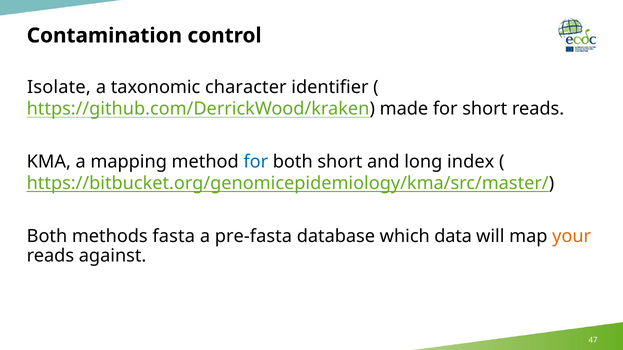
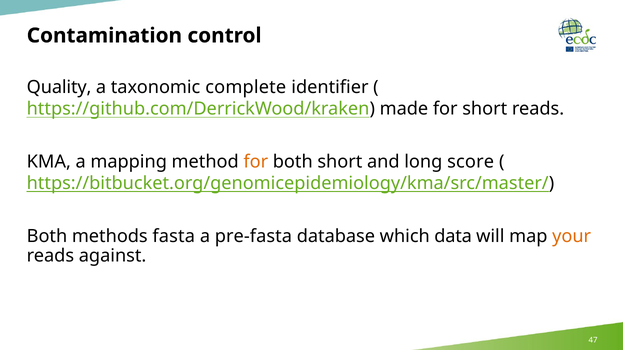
Isolate: Isolate -> Quality (59, 87)
character: character -> complete (246, 87)
for colour: blue -> orange (256, 162)
index: index -> score (471, 162)
